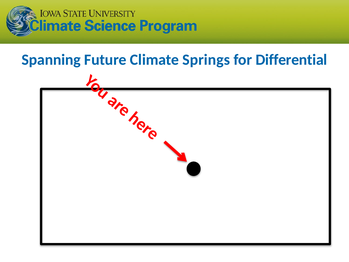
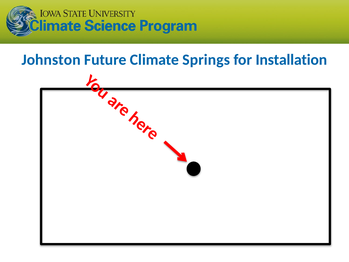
Spanning: Spanning -> Johnston (51, 60)
Differential: Differential -> Installation (291, 60)
